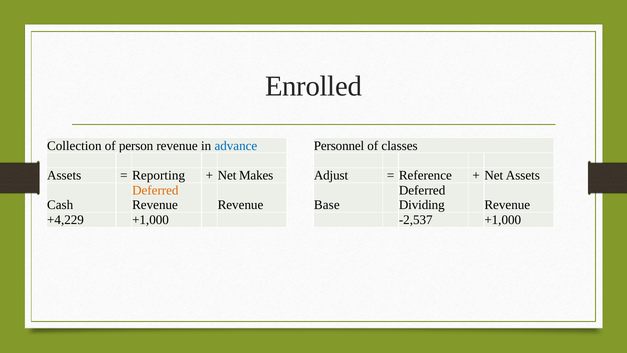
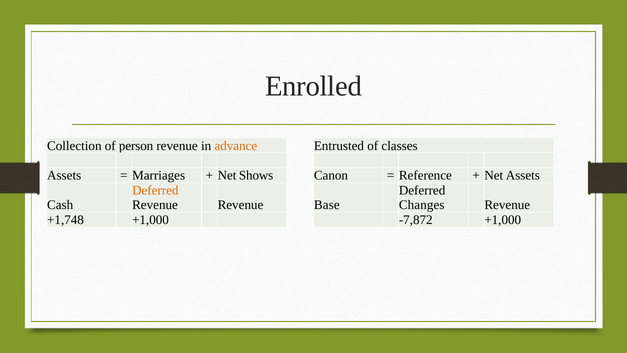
advance colour: blue -> orange (236, 146)
Personnel: Personnel -> Entrusted (339, 146)
Reporting: Reporting -> Marriages (159, 175)
Makes: Makes -> Shows (256, 175)
Adjust: Adjust -> Canon (331, 175)
Dividing: Dividing -> Changes (422, 205)
+4,229: +4,229 -> +1,748 (65, 220)
-2,537: -2,537 -> -7,872 (416, 220)
